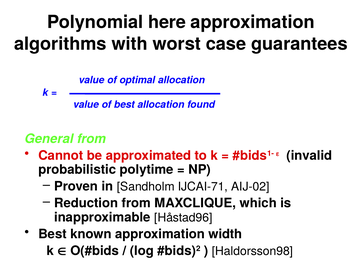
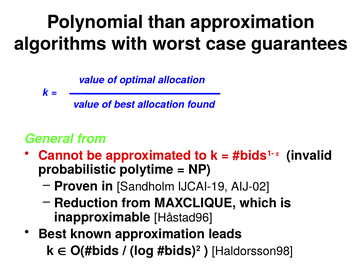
here: here -> than (167, 22)
IJCAI-71: IJCAI-71 -> IJCAI-19 (203, 186)
width: width -> leads (225, 234)
